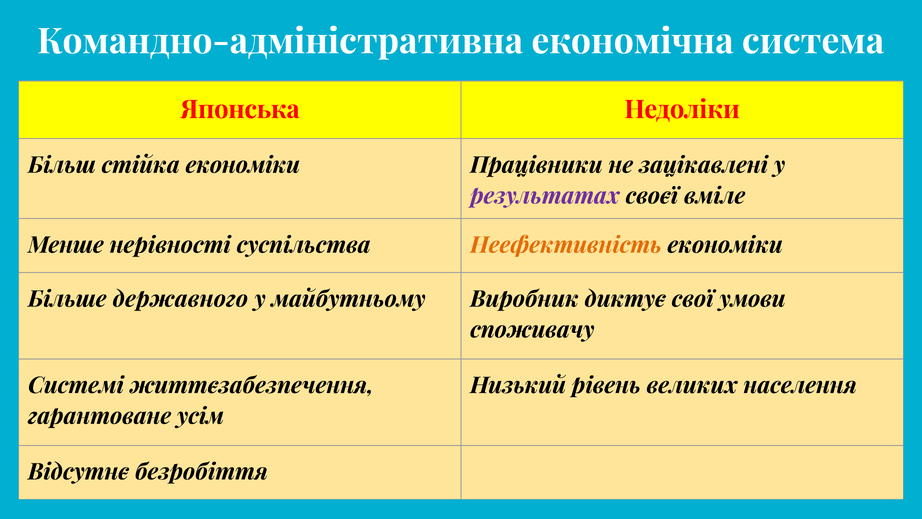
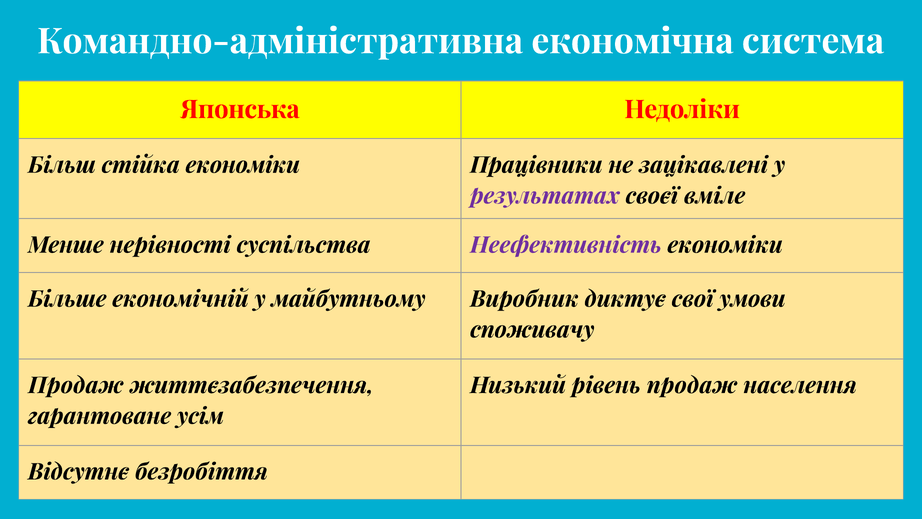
Неефективність colour: orange -> purple (566, 245)
державного: державного -> економічній (180, 299)
Системі: Системі -> Продаж (76, 385)
рівень великих: великих -> продаж (692, 385)
